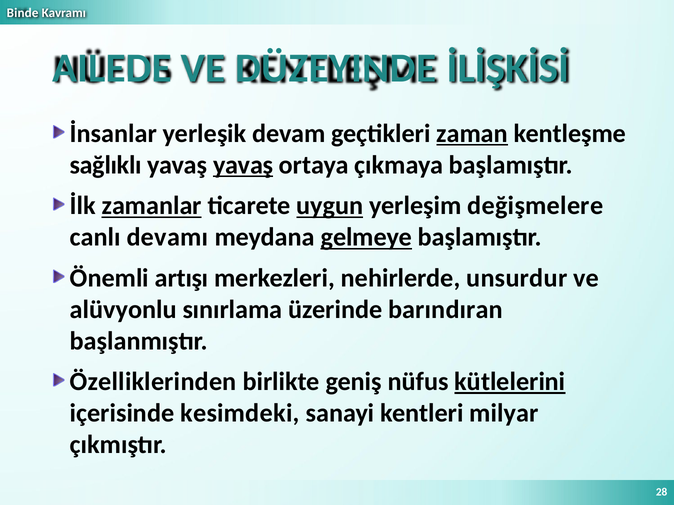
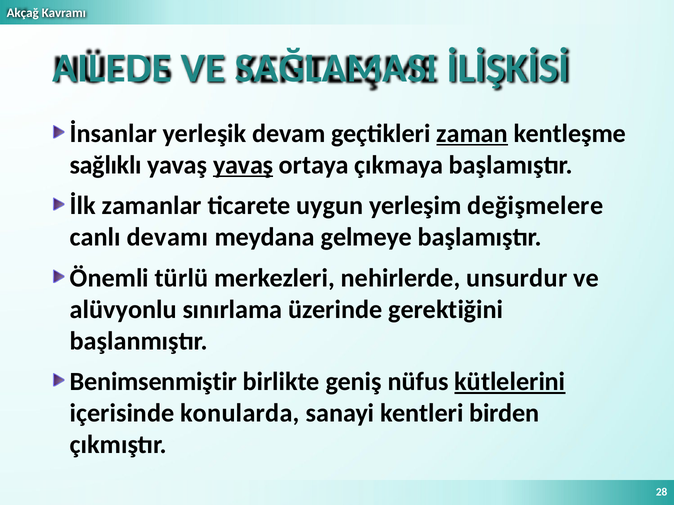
Binde: Binde -> Akçağ (23, 13)
DÜZEYINDE: DÜZEYINDE -> SAĞLAMASI (336, 68)
zamanlar underline: present -> none (152, 206)
uygun underline: present -> none (330, 206)
gelmeye underline: present -> none (366, 238)
artışı: artışı -> türlü (181, 278)
barındıran: barındıran -> gerektiğini (446, 310)
Özelliklerinden: Özelliklerinden -> Benimsenmiştir (153, 382)
kesimdeki: kesimdeki -> konularda (240, 414)
milyar: milyar -> birden (504, 414)
